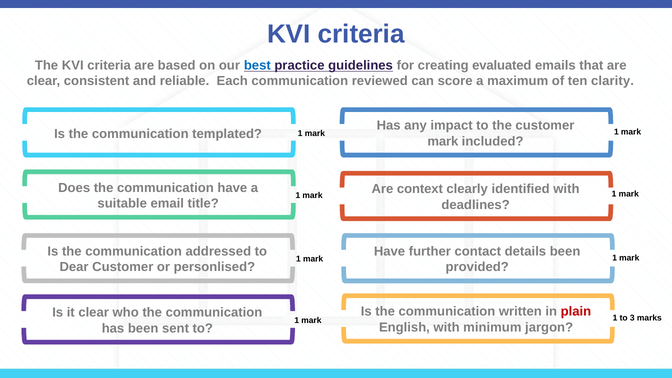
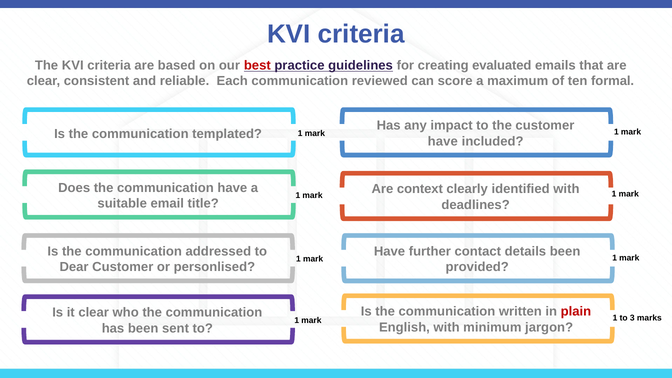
best colour: blue -> red (257, 65)
clarity: clarity -> formal (613, 81)
mark: mark -> have (443, 141)
